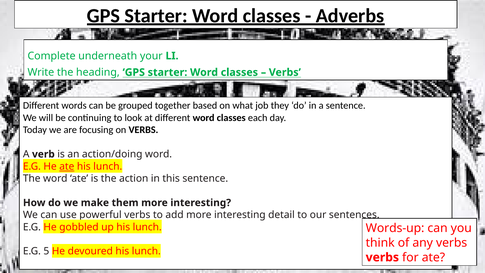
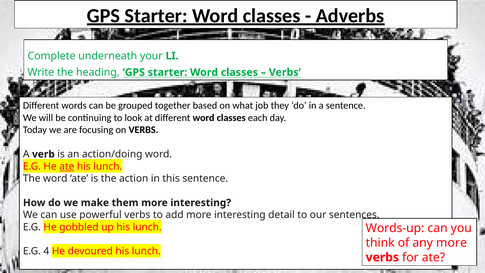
any verbs: verbs -> more (452, 243)
5: 5 -> 4 (46, 251)
